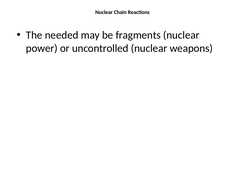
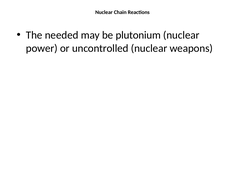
fragments: fragments -> plutonium (138, 35)
